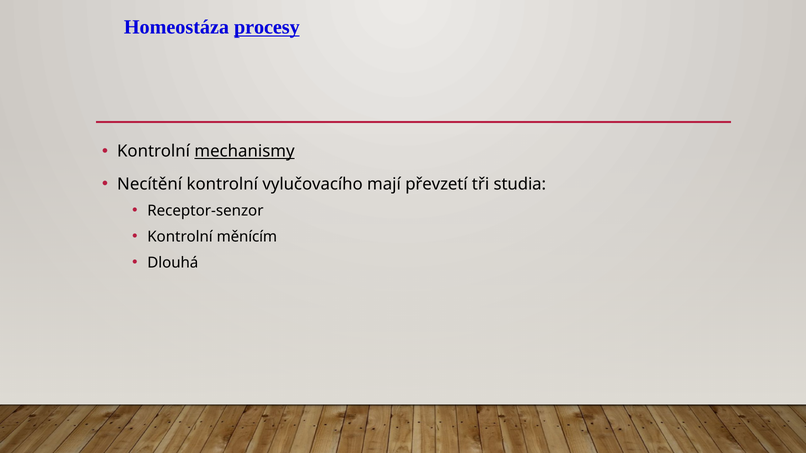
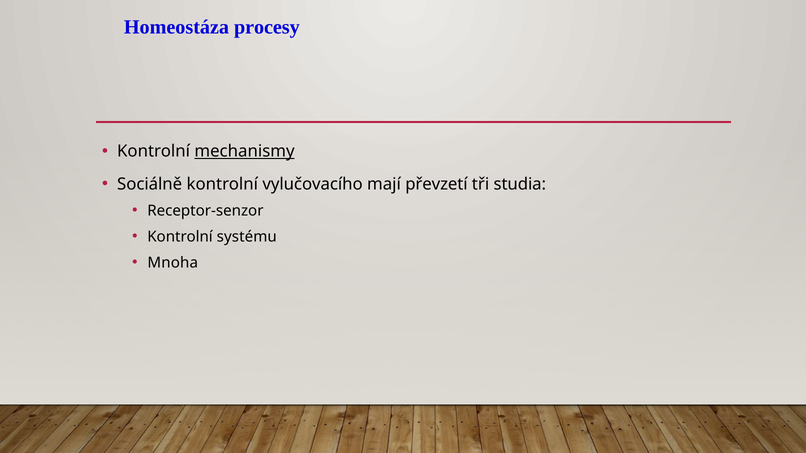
procesy underline: present -> none (267, 27)
Necítění: Necítění -> Sociálně (150, 184)
měnícím: měnícím -> systému (247, 237)
Dlouhá: Dlouhá -> Mnoha (173, 263)
